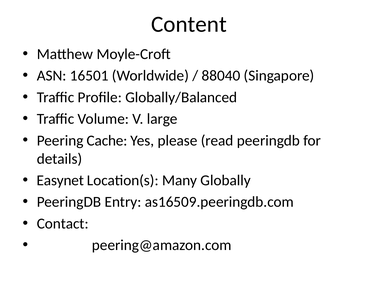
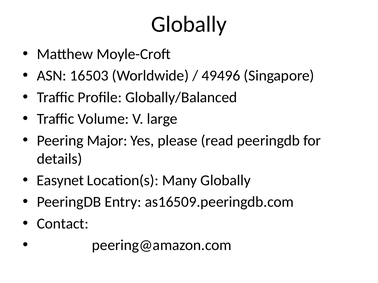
Content: Content -> Globally (189, 24)
16501: 16501 -> 16503 (89, 76)
88040: 88040 -> 49496 (221, 76)
Cache: Cache -> Major (107, 141)
